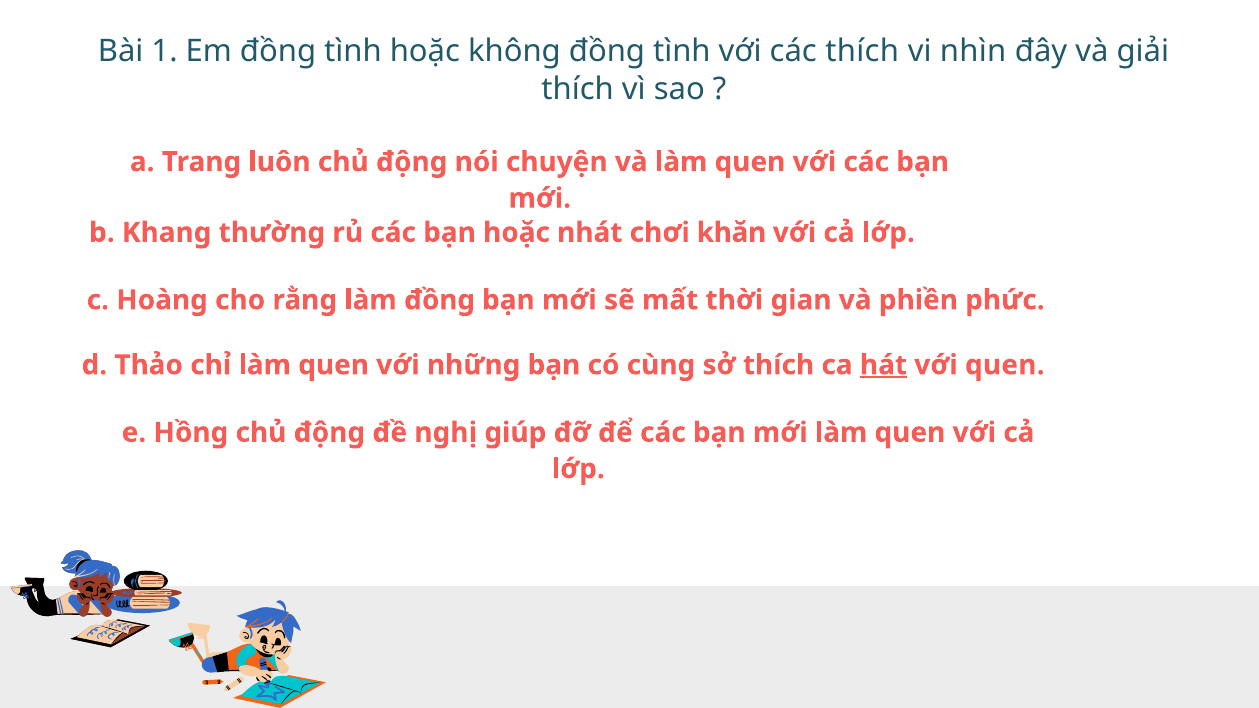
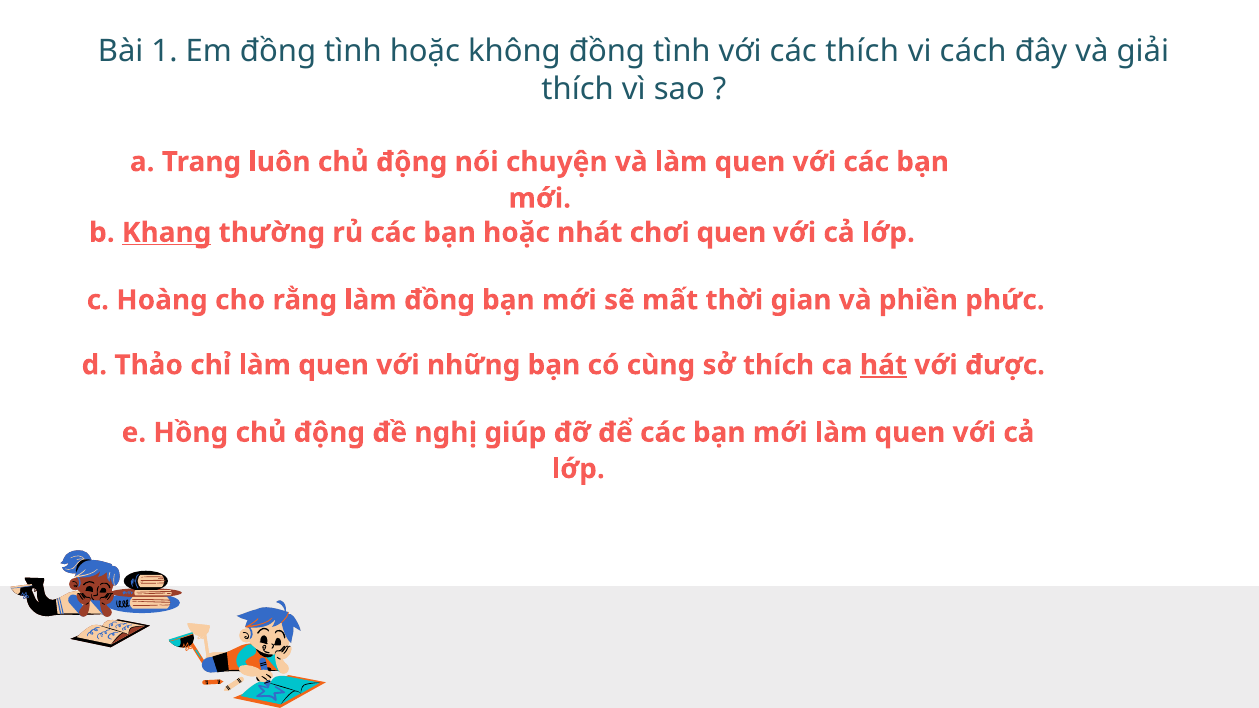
nhìn: nhìn -> cách (973, 52)
Khang underline: none -> present (167, 233)
chơi khăn: khăn -> quen (731, 233)
với quen: quen -> được (1005, 365)
